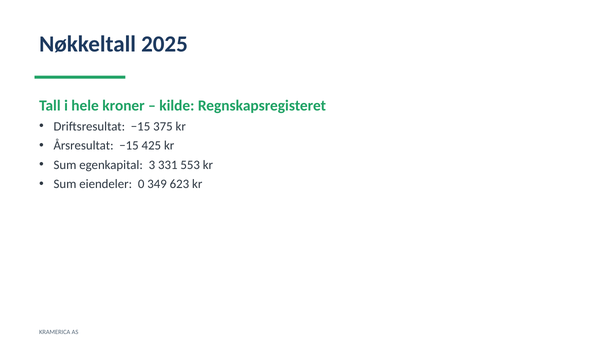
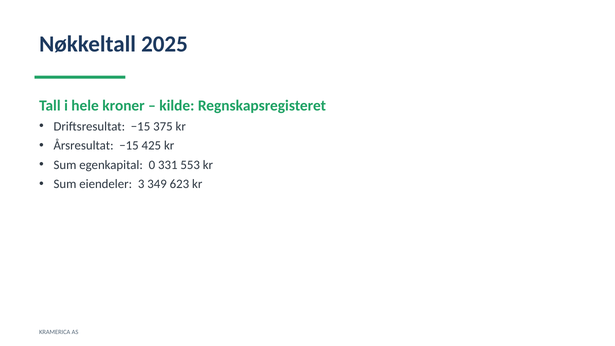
3: 3 -> 0 (152, 165)
0: 0 -> 3 (141, 184)
